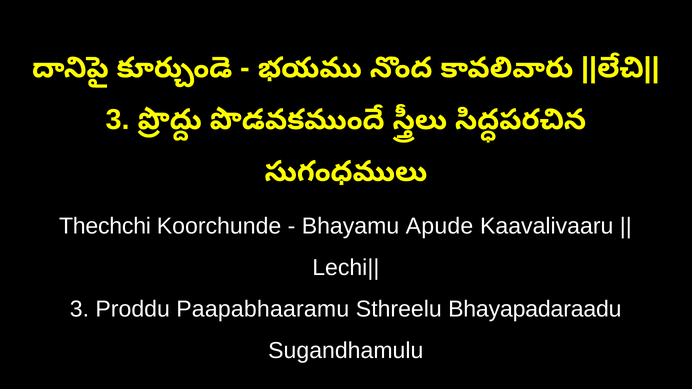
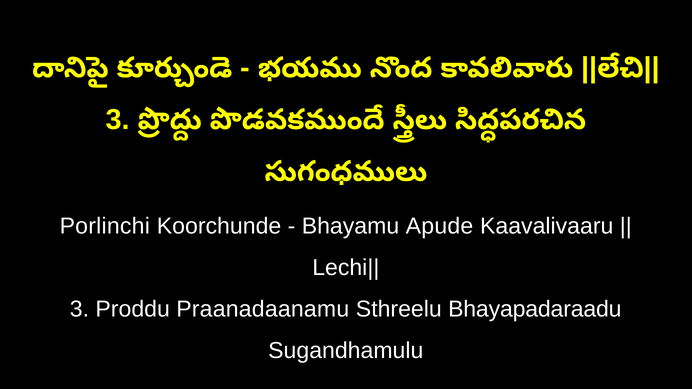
Thechchi: Thechchi -> Porlinchi (105, 226)
Paapabhaaramu: Paapabhaaramu -> Praanadaanamu (263, 310)
